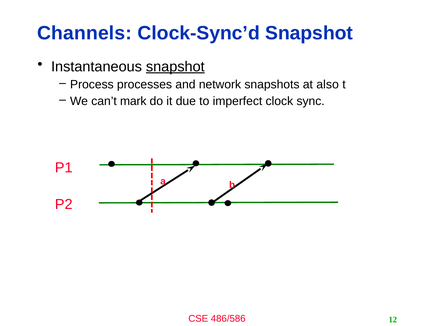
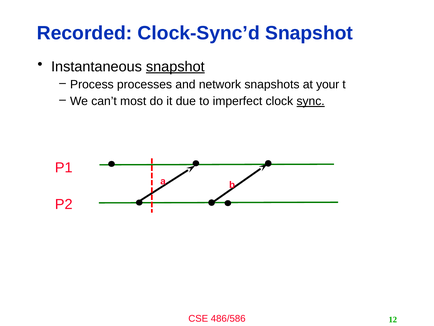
Channels: Channels -> Recorded (85, 33)
also: also -> your (328, 85)
mark: mark -> most (133, 101)
sync underline: none -> present (311, 101)
